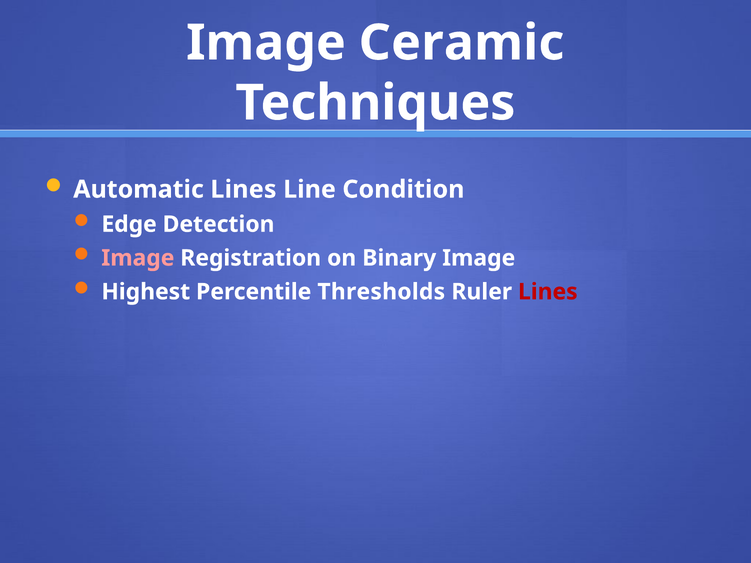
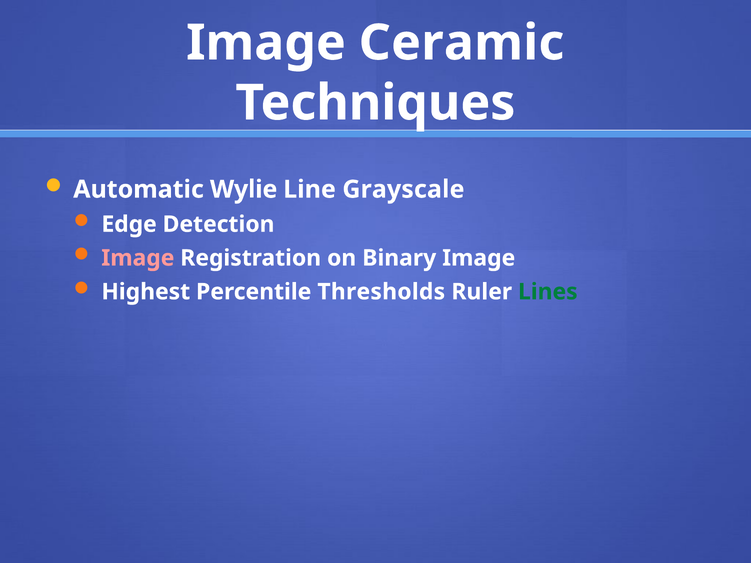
Automatic Lines: Lines -> Wylie (244, 190)
Condition: Condition -> Grayscale (403, 190)
Lines colour: red -> green (548, 292)
